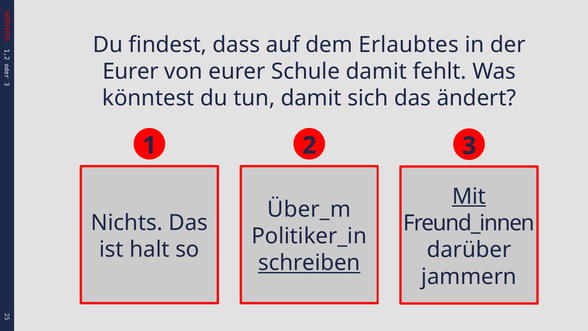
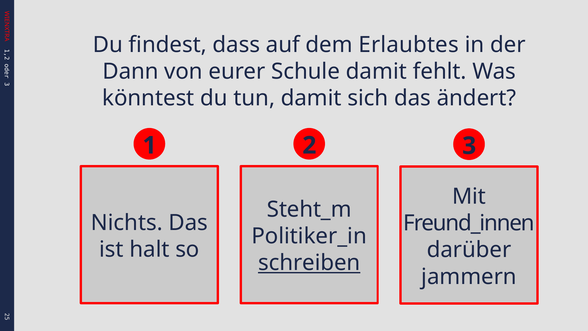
Eurer: Eurer -> Dann (131, 71)
Mit underline: present -> none (469, 196)
Über_m: Über_m -> Steht_m (309, 209)
